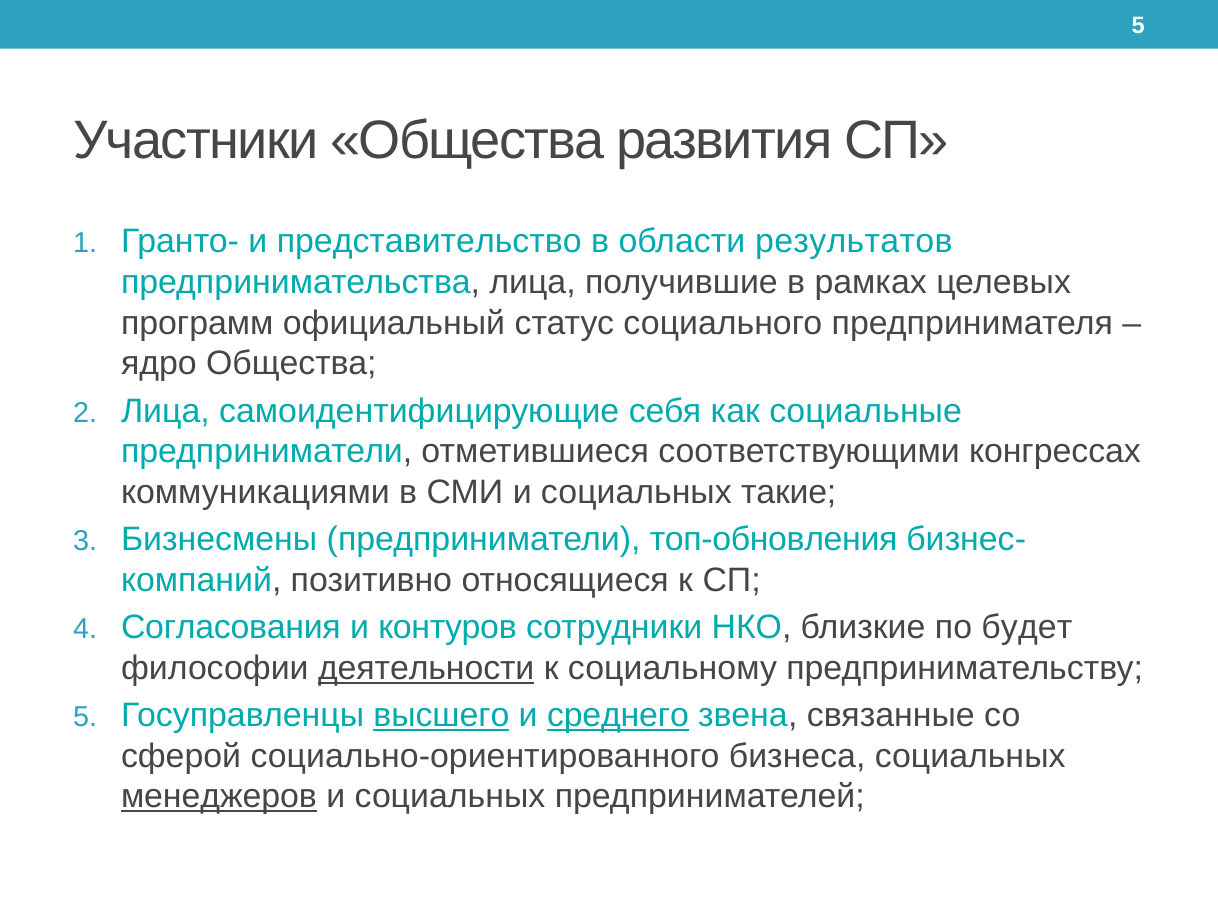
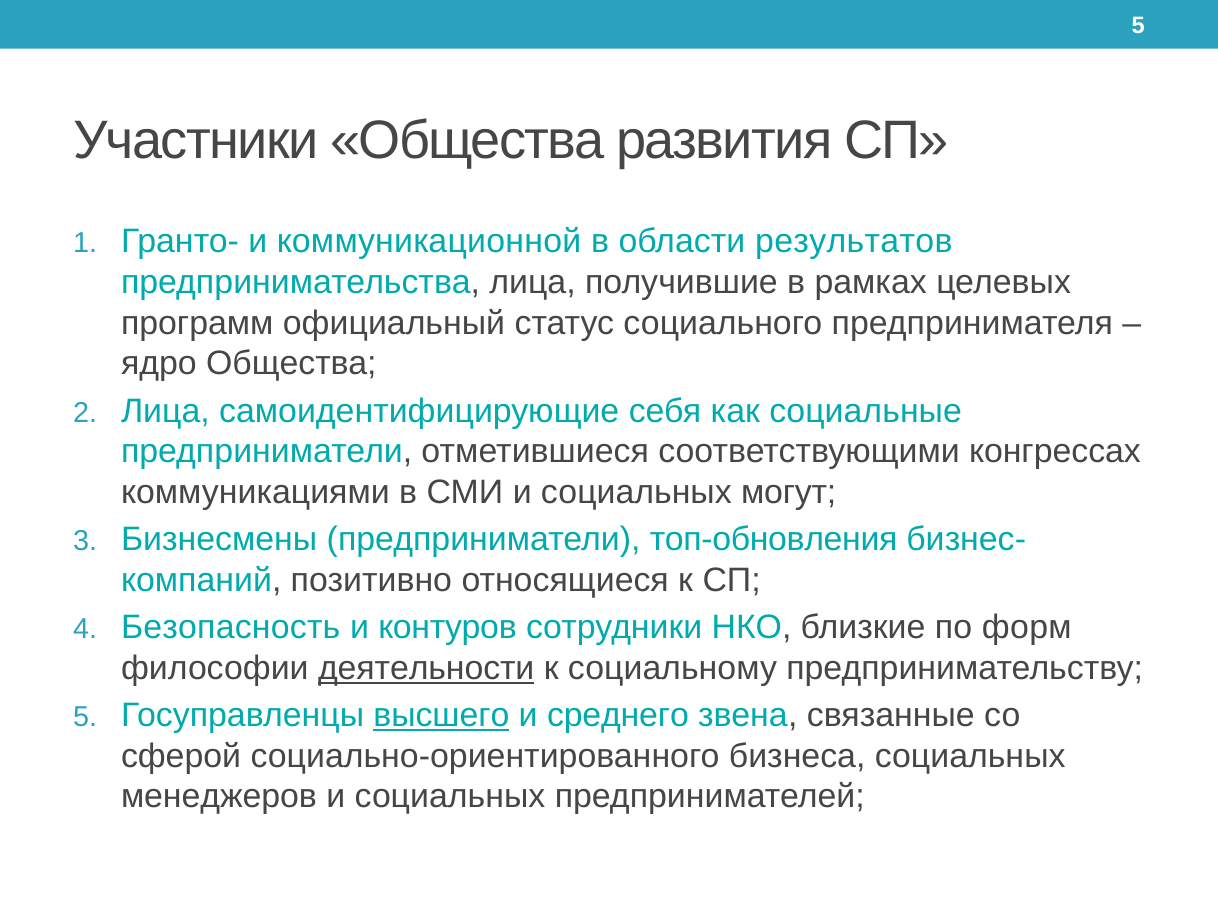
представительство: представительство -> коммуникационной (429, 242)
такие: такие -> могут (789, 492)
Согласования: Согласования -> Безопасность (231, 628)
будет: будет -> форм (1027, 628)
среднего underline: present -> none (618, 716)
менеджеров underline: present -> none (219, 797)
